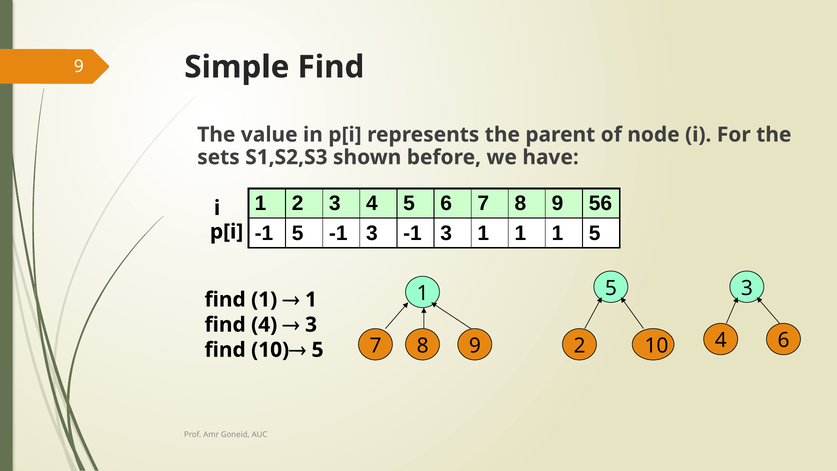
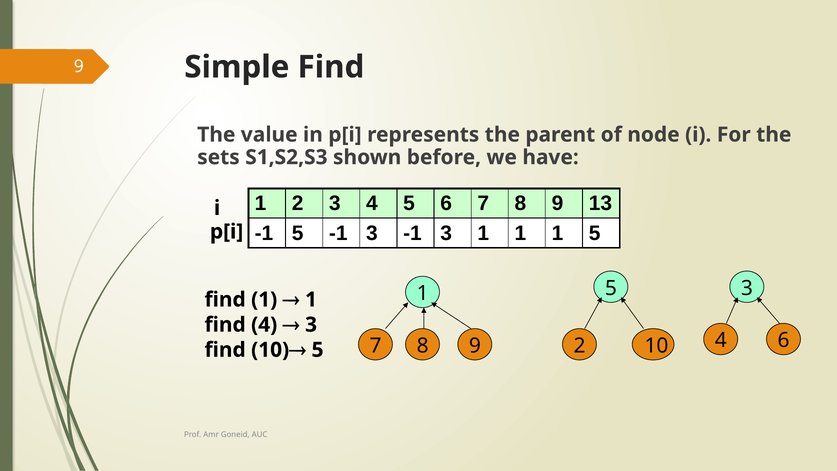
56: 56 -> 13 (600, 203)
